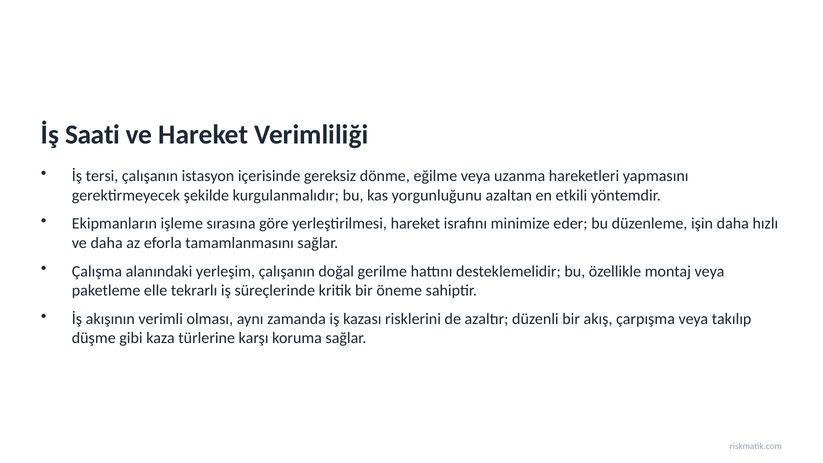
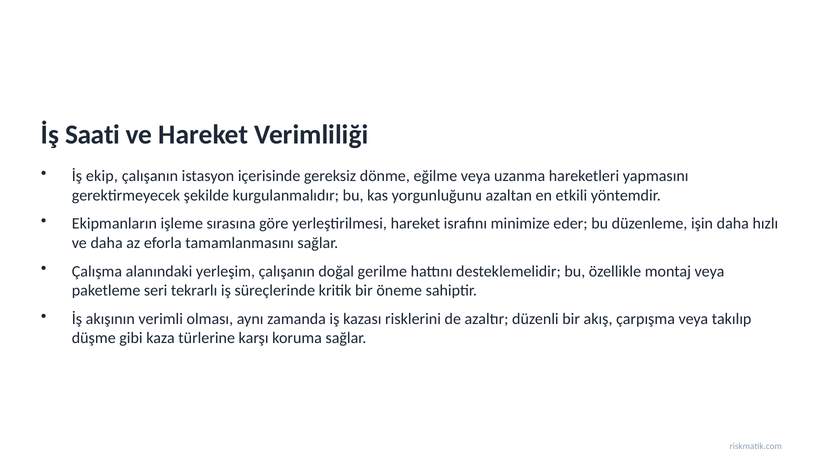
tersi: tersi -> ekip (102, 176)
elle: elle -> seri (156, 290)
